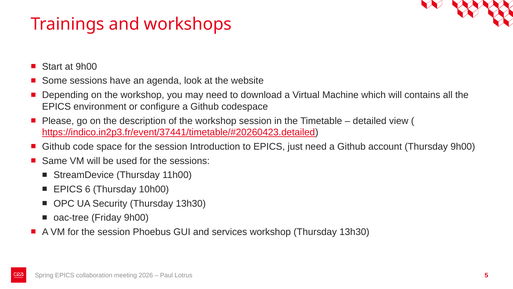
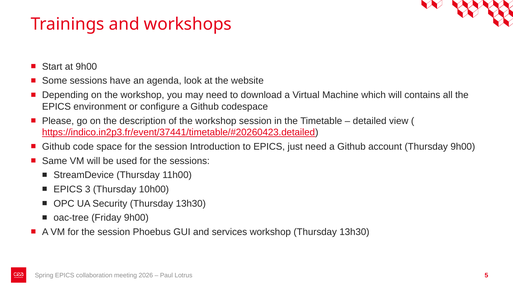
6: 6 -> 3 (88, 189)
